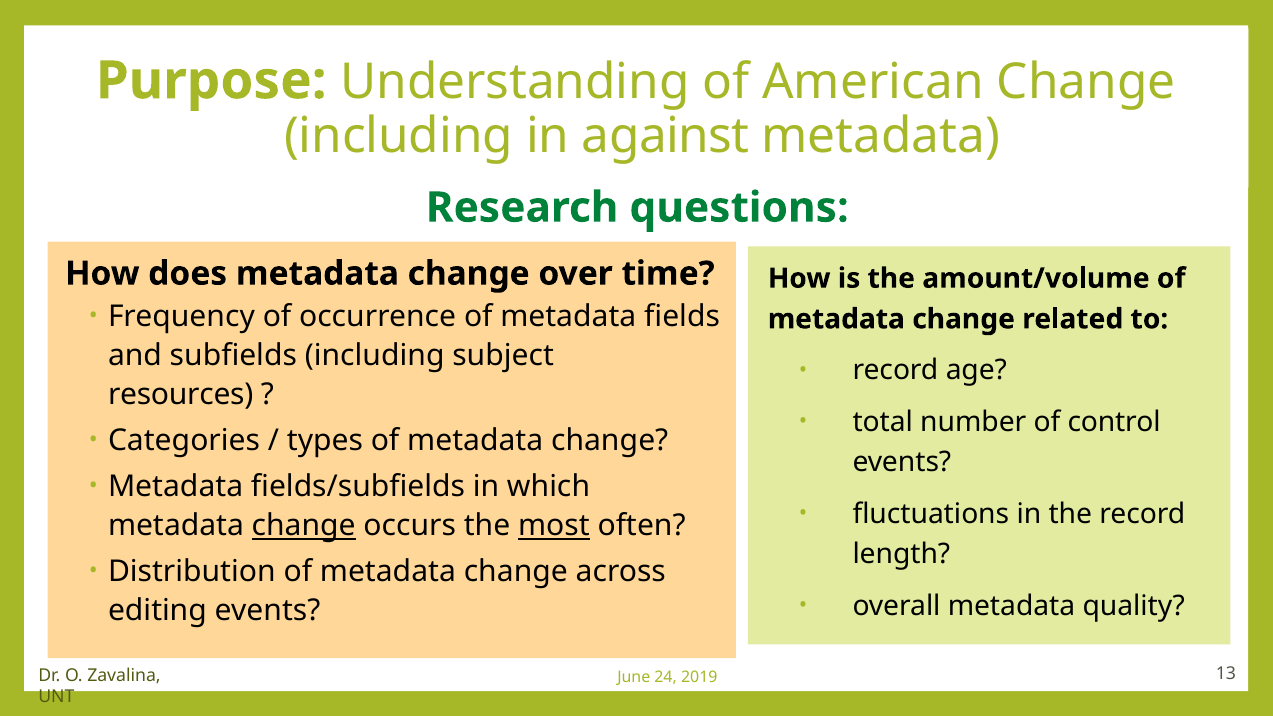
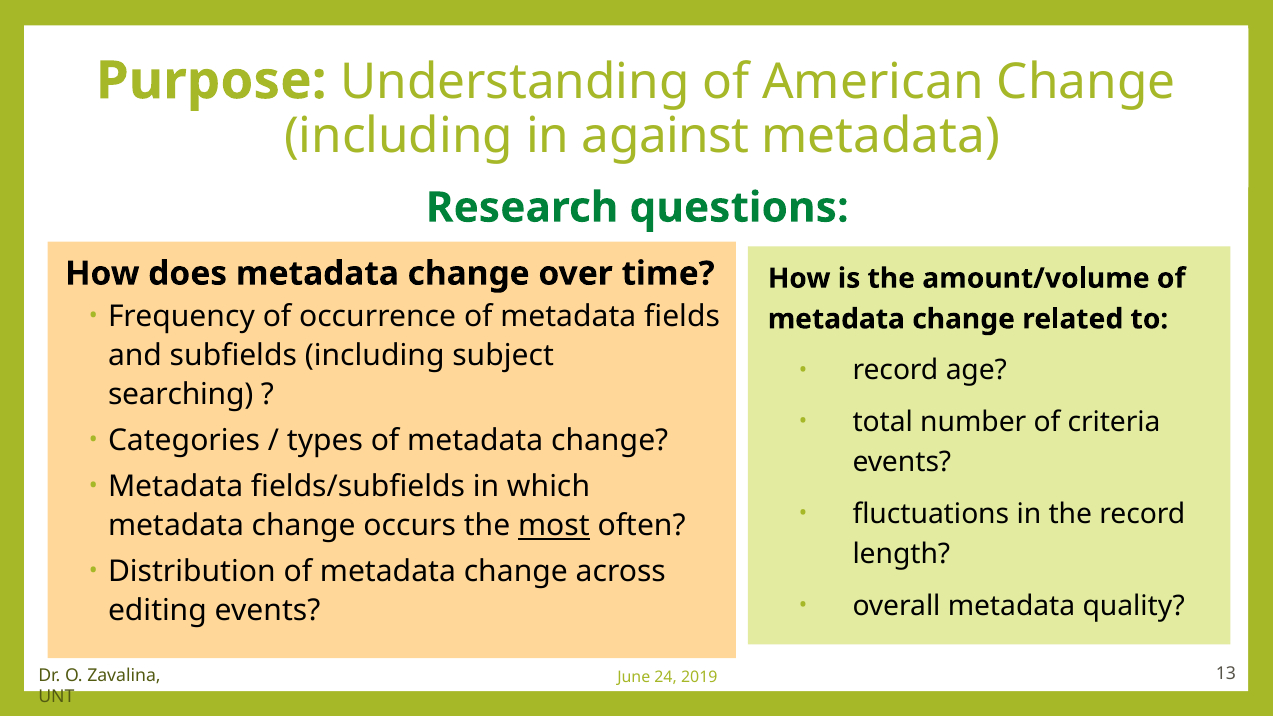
resources: resources -> searching (181, 395)
control: control -> criteria (1114, 422)
change underline: present -> none (304, 526)
